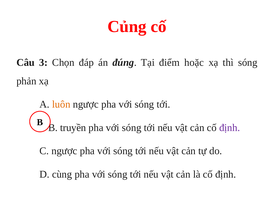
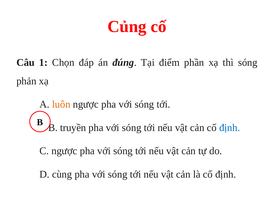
3: 3 -> 1 (43, 62)
hoặc: hoặc -> phần (194, 62)
định colour: purple -> blue (230, 127)
